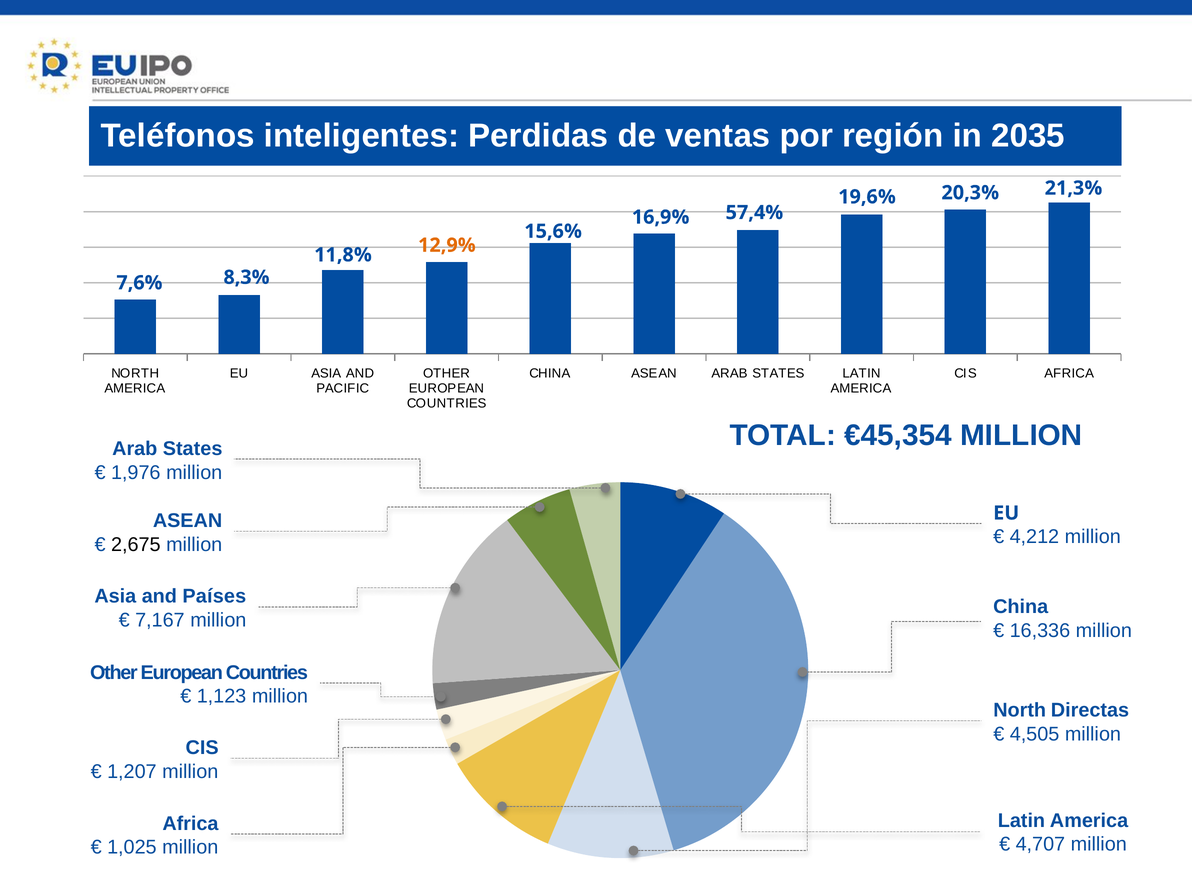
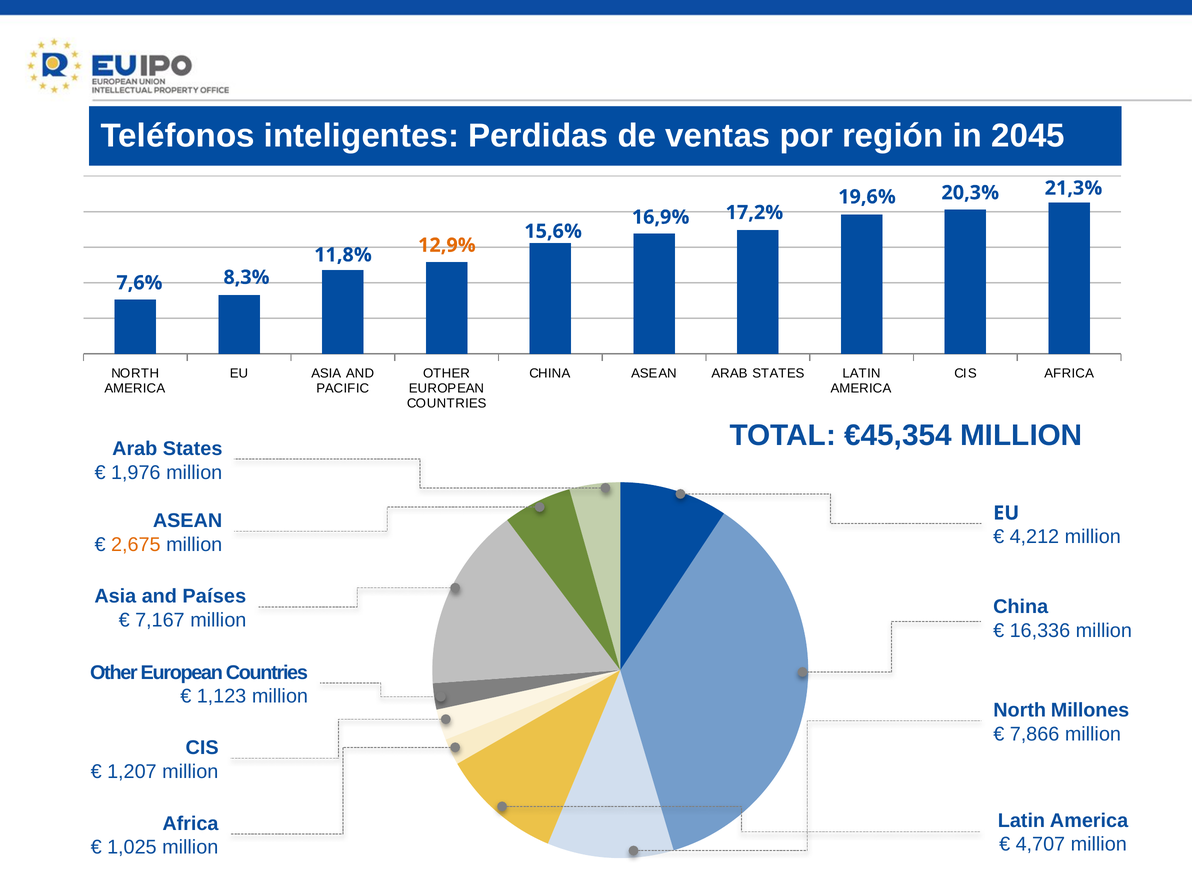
2035: 2035 -> 2045 (1028, 136)
57,4%: 57,4% -> 17,2% (754, 213)
2,675 colour: black -> orange (136, 544)
Directas: Directas -> Millones (1090, 710)
4,505: 4,505 -> 7,866 (1035, 734)
